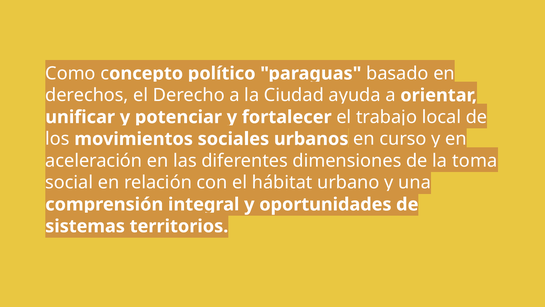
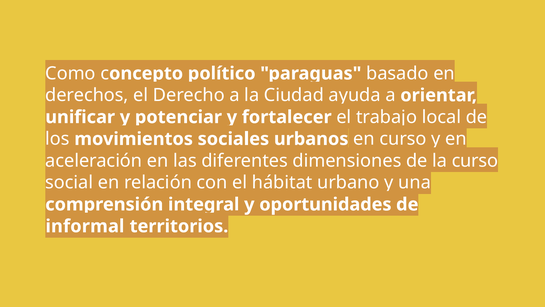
la toma: toma -> curso (475, 161)
sistemas: sistemas -> informal (85, 226)
